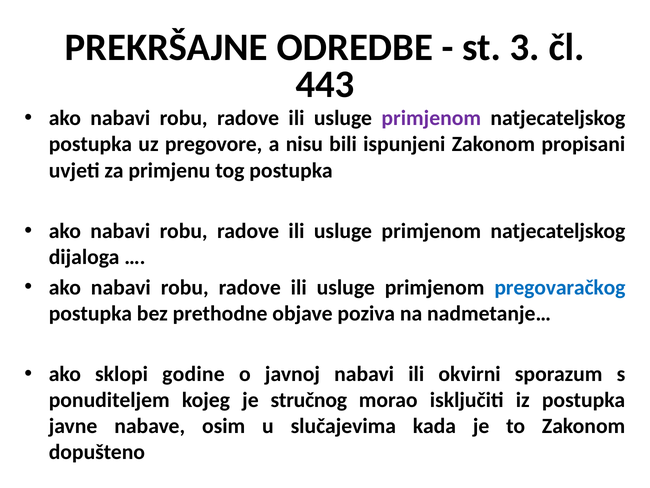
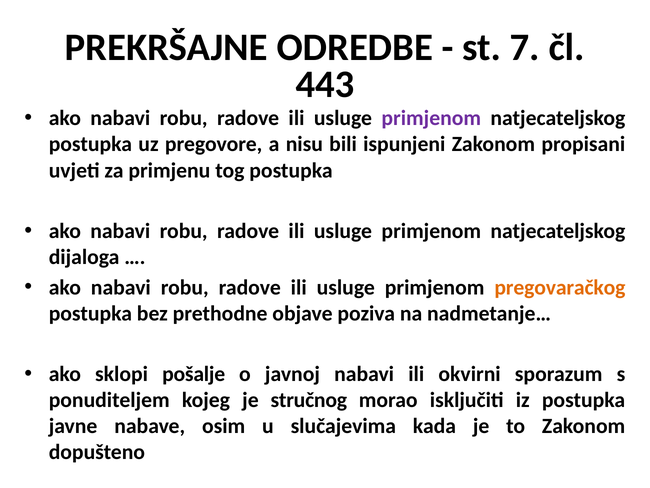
3: 3 -> 7 (525, 47)
pregovaračkog colour: blue -> orange (560, 287)
godine: godine -> pošalje (194, 374)
